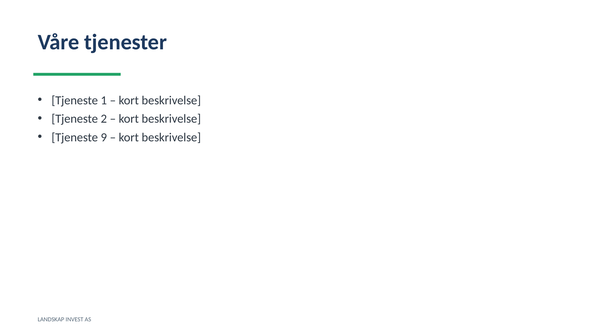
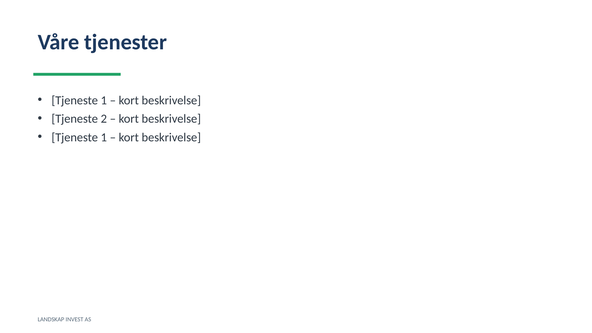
9: 9 -> 1 (104, 137)
